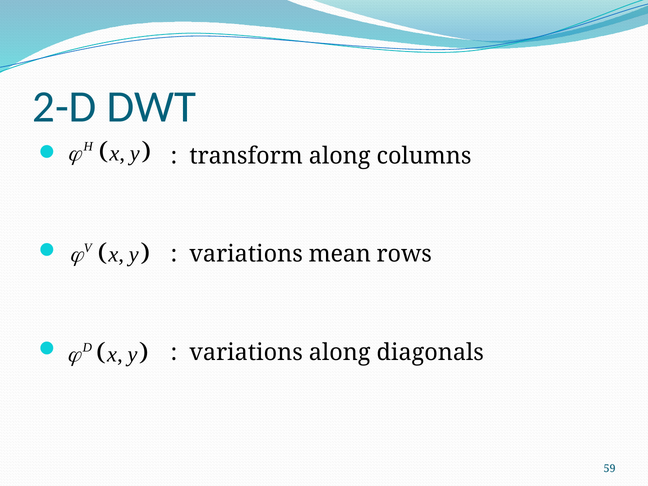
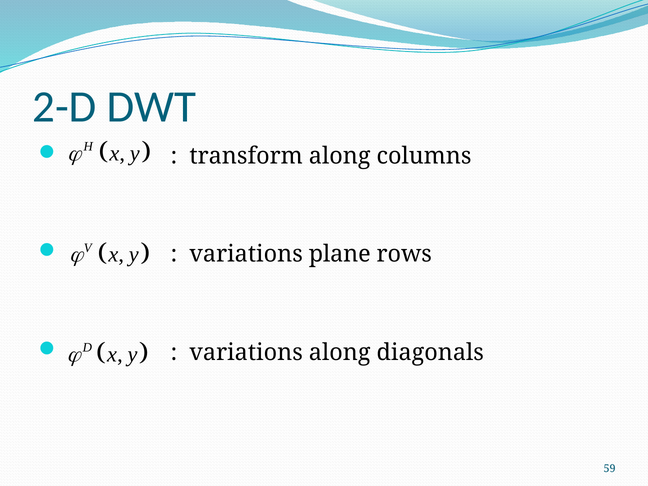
mean: mean -> plane (340, 254)
